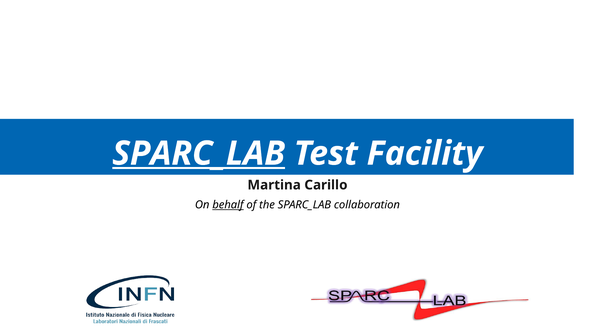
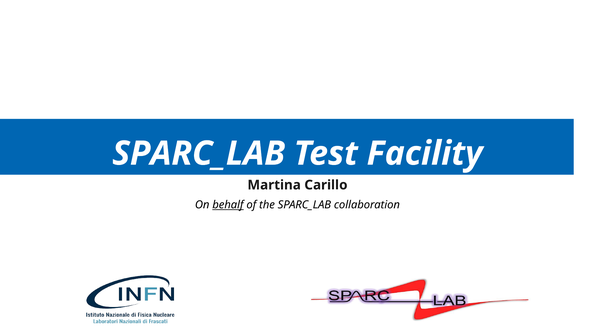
SPARC_LAB underline: present -> none (199, 153)
